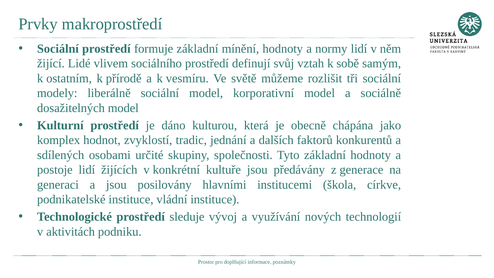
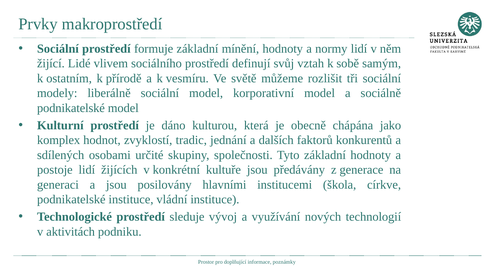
dosažitelných: dosažitelných -> podnikatelské (71, 108)
